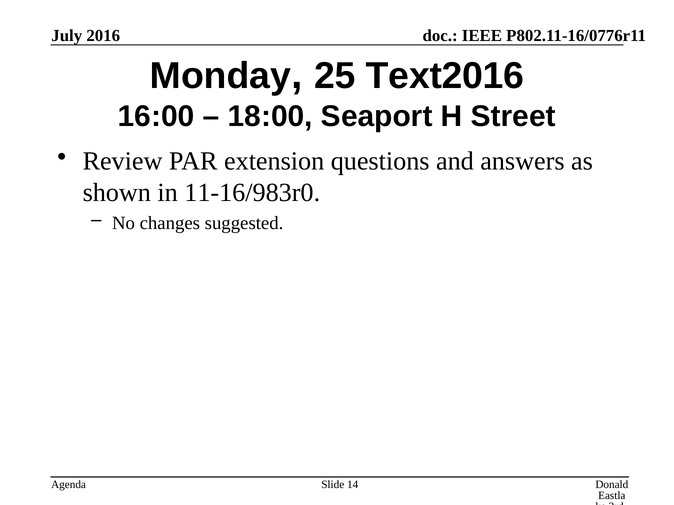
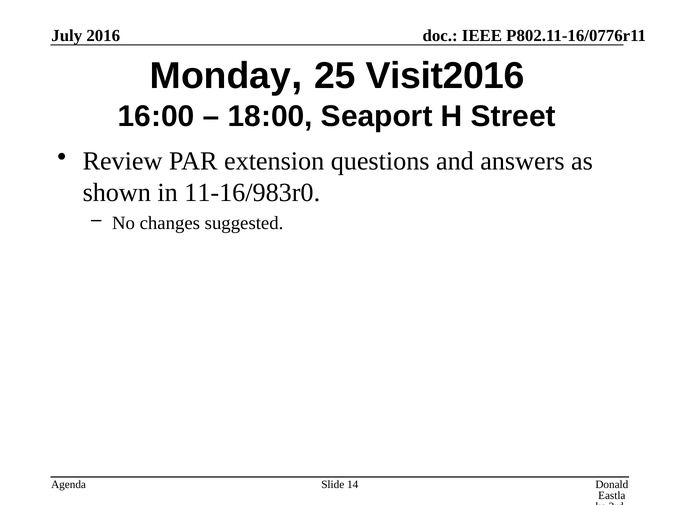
Text2016: Text2016 -> Visit2016 (445, 76)
